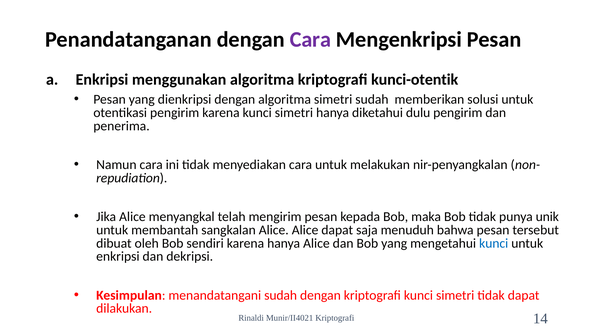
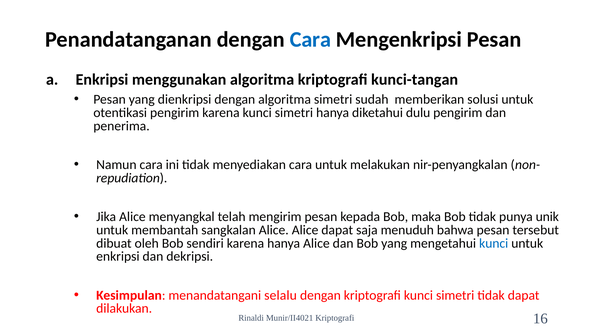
Cara colour: purple -> blue (310, 39)
kunci-otentik: kunci-otentik -> kunci-tangan (415, 80)
menandatangani sudah: sudah -> selalu (281, 296)
14: 14 -> 16 (540, 319)
